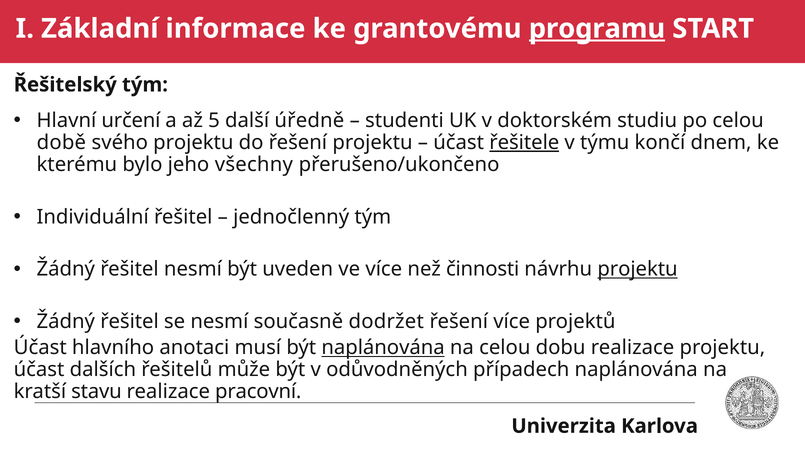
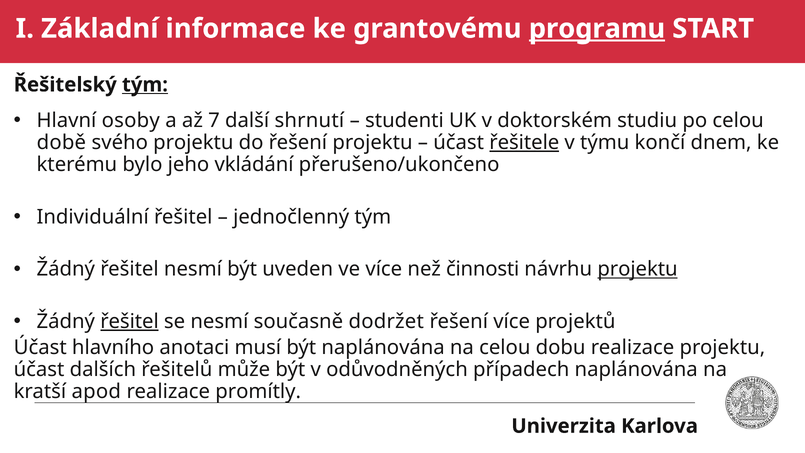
tým underline: none -> present (145, 85)
určení: určení -> osoby (131, 121)
5: 5 -> 7 (214, 121)
úředně: úředně -> shrnutí (309, 121)
všechny: všechny -> vkládání (254, 164)
řešitel underline: none -> present (130, 321)
naplánována underline: present -> none (383, 348)
stavu: stavu -> apod (96, 391)
pracovní: pracovní -> promítly (258, 391)
